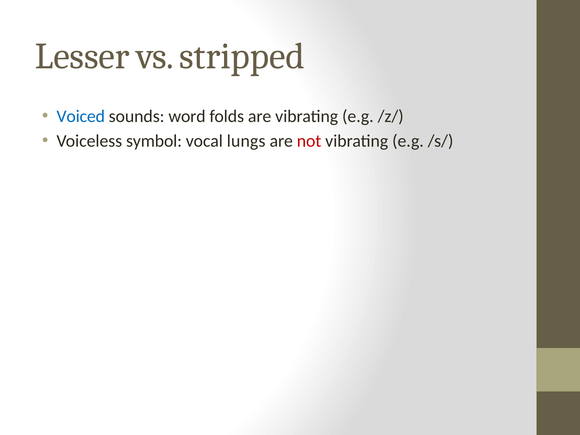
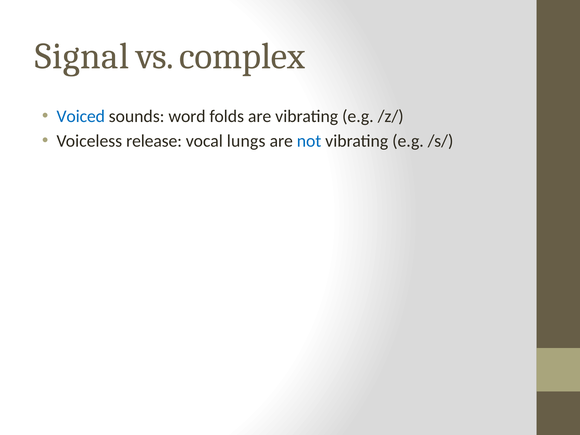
Lesser: Lesser -> Signal (82, 56)
stripped: stripped -> complex (242, 56)
symbol: symbol -> release (154, 141)
not colour: red -> blue (309, 141)
